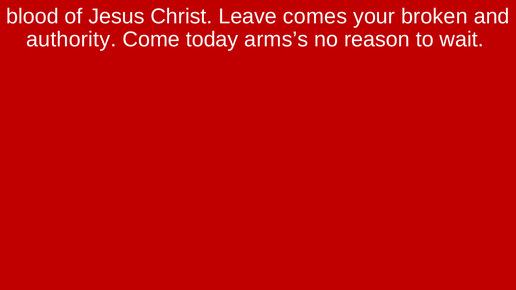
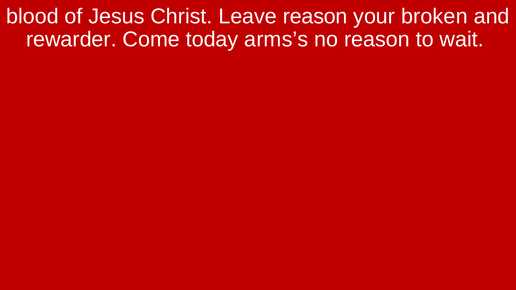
Leave comes: comes -> reason (315, 16)
authority: authority -> rewarder (71, 40)
